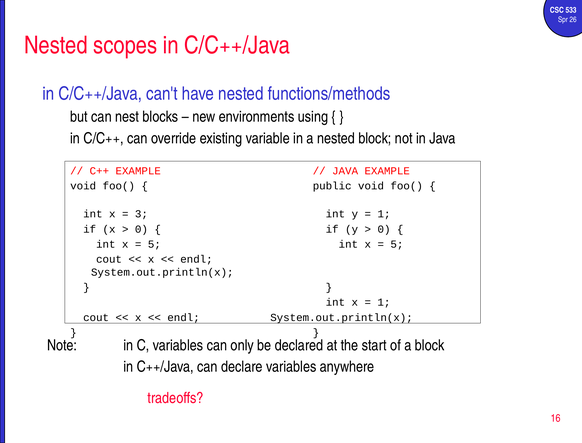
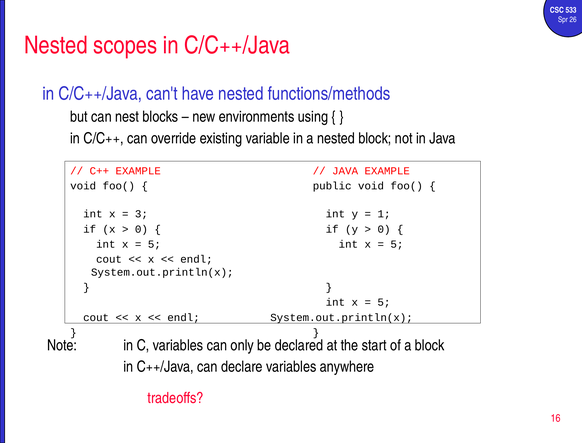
1: 1 -> 5 (384, 303)
